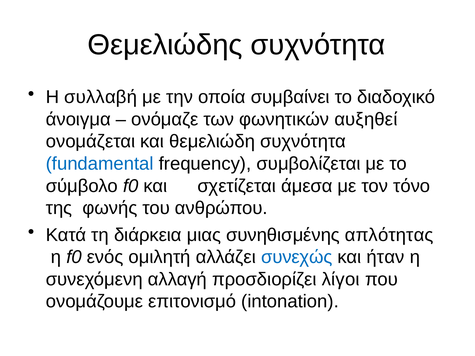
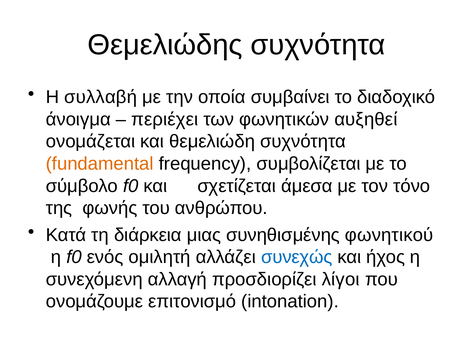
ονόμαζε: ονόμαζε -> περιέχει (165, 120)
fundamental colour: blue -> orange (100, 164)
απλότητας: απλότητας -> φωνητικού (389, 235)
ήταν: ήταν -> ήχος (386, 258)
